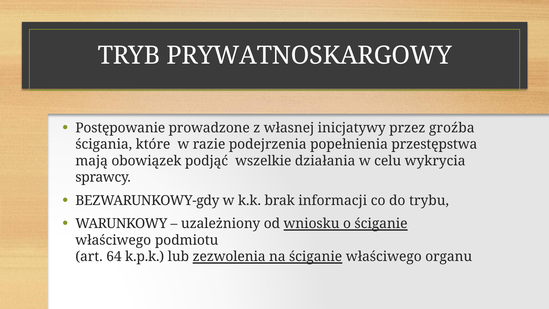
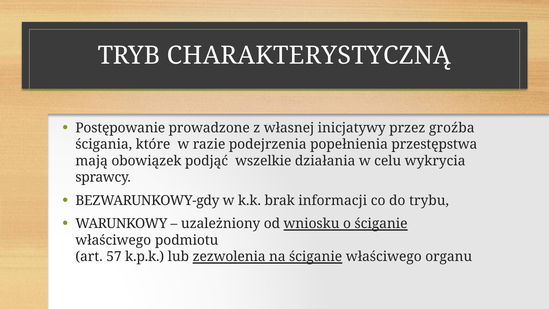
PRYWATNOSKARGOWY: PRYWATNOSKARGOWY -> CHARAKTERYSTYCZNĄ (309, 55)
64: 64 -> 57 (114, 257)
